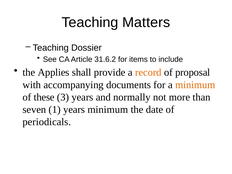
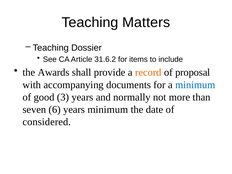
Applies: Applies -> Awards (54, 72)
minimum colour: orange -> blue (195, 85)
these: these -> good (44, 97)
1: 1 -> 6 (55, 110)
periodicals: periodicals -> considered (47, 122)
